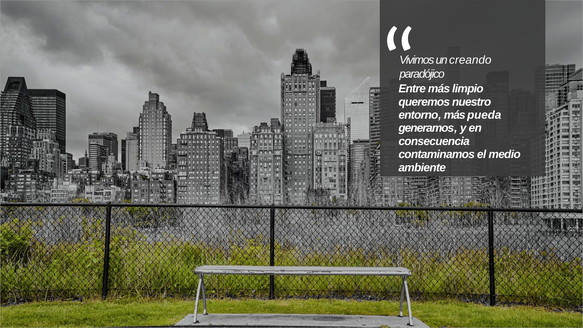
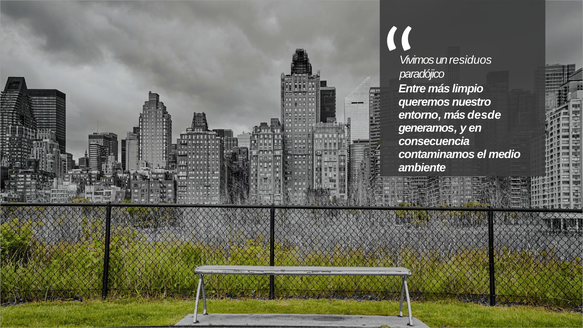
creando: creando -> residuos (470, 60)
pueda: pueda -> desde (484, 115)
